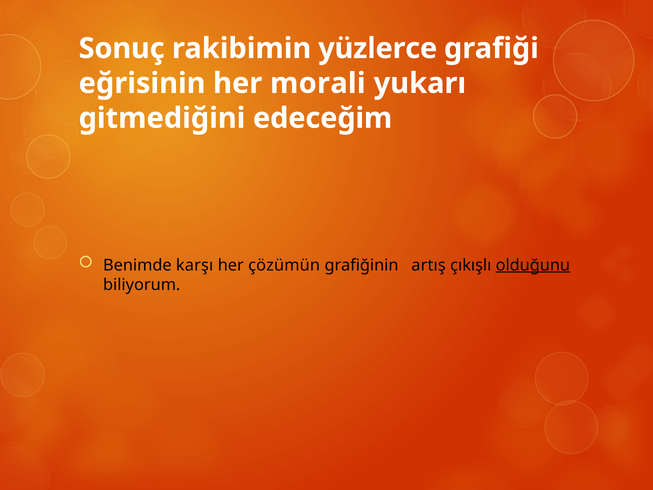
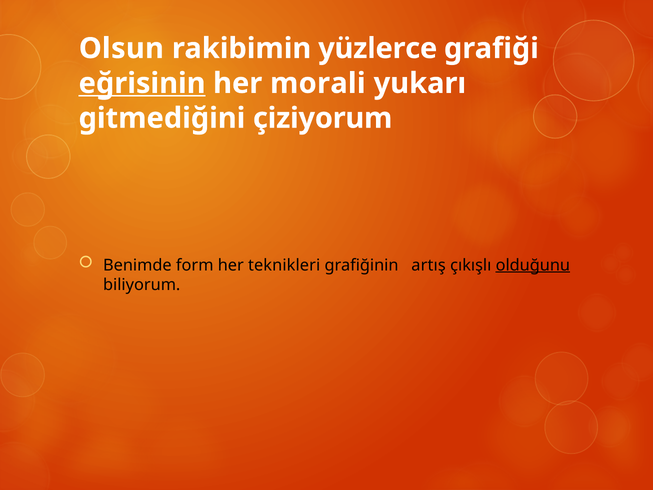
Sonuç: Sonuç -> Olsun (121, 48)
eğrisinin underline: none -> present (142, 83)
edeceğim: edeceğim -> çiziyorum (323, 118)
karşı: karşı -> form (195, 265)
çözümün: çözümün -> teknikleri (284, 265)
